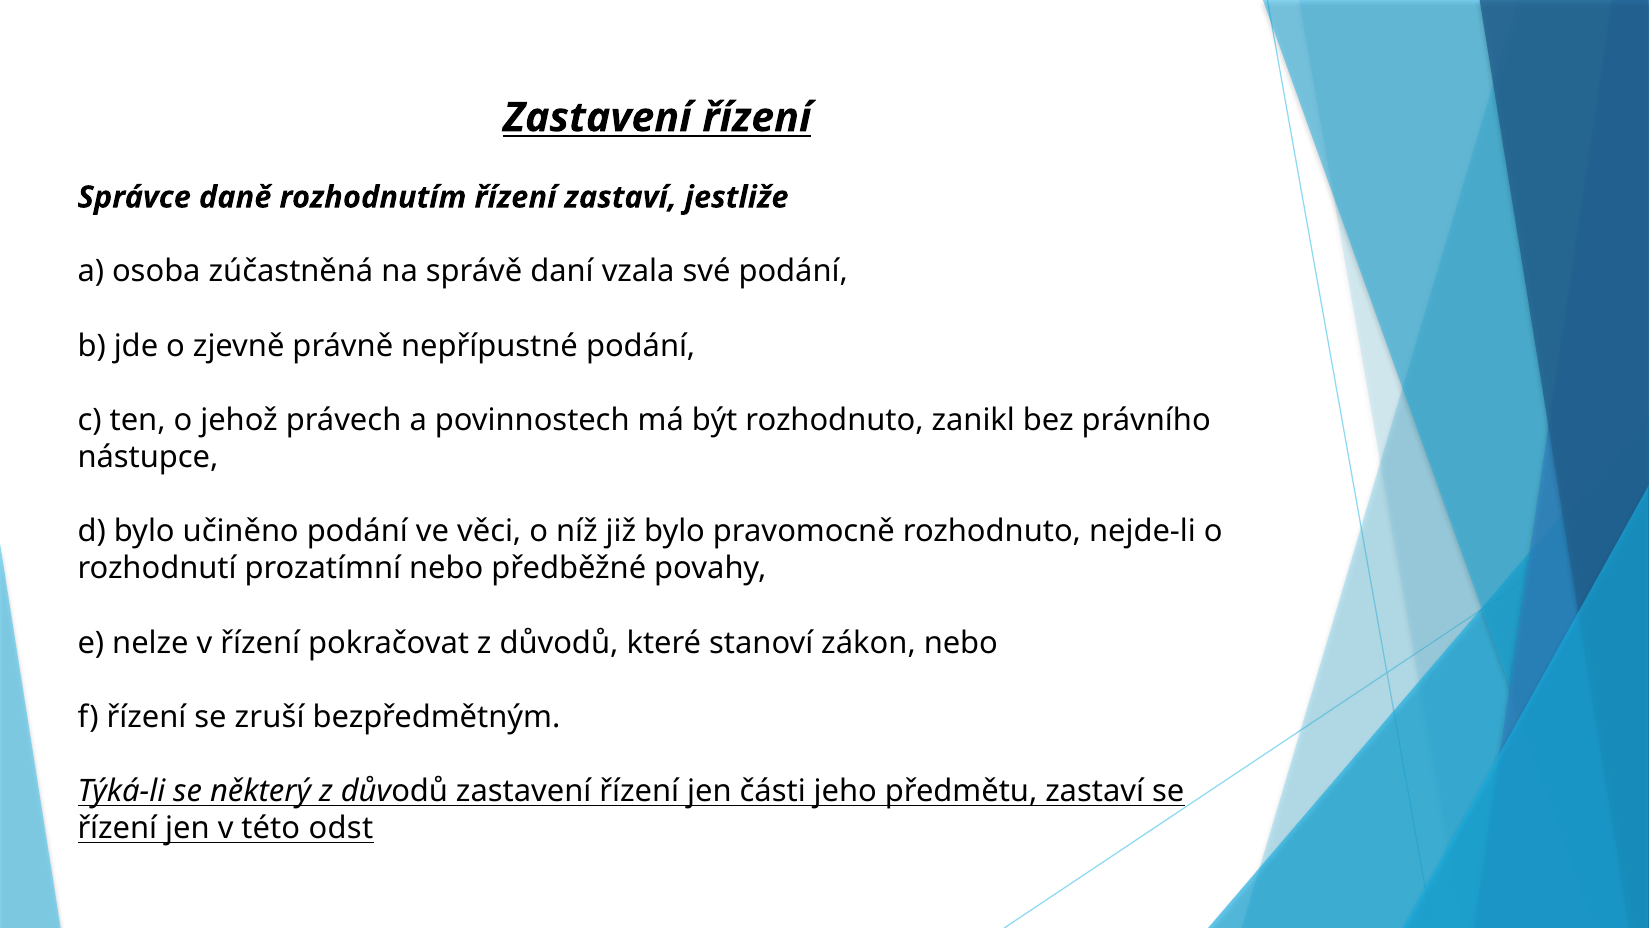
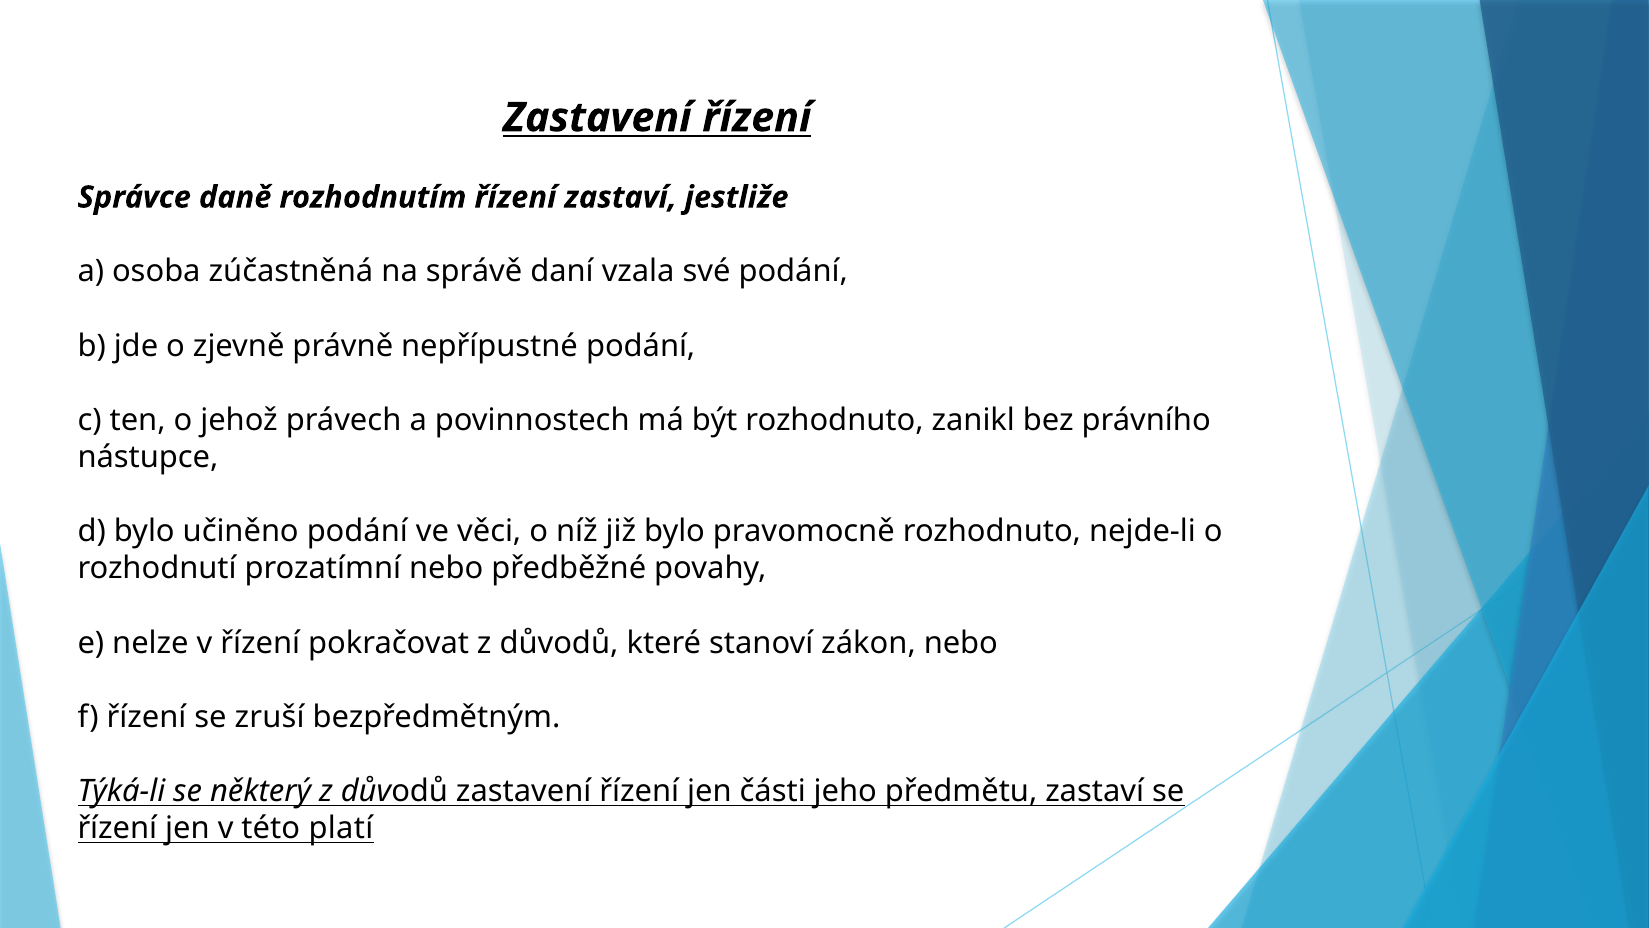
odst: odst -> platí (341, 828)
